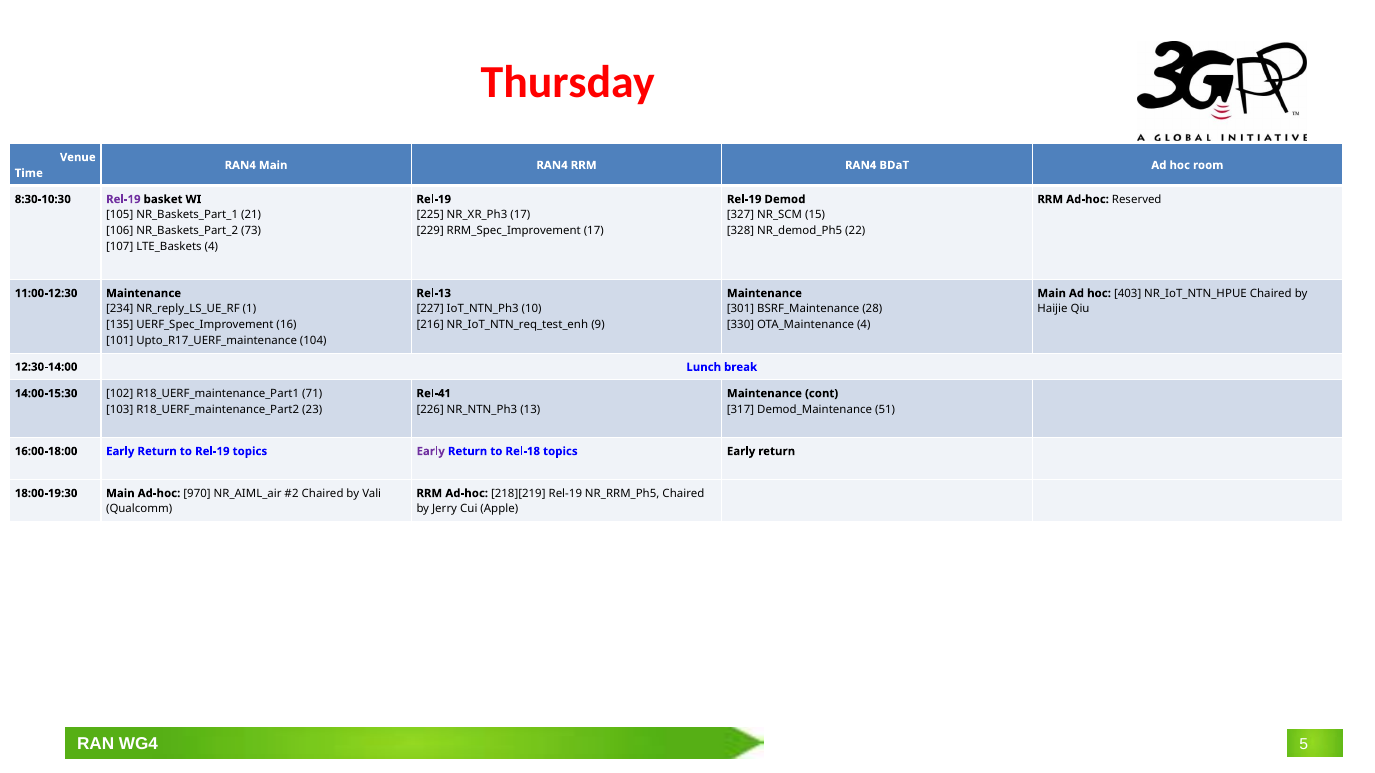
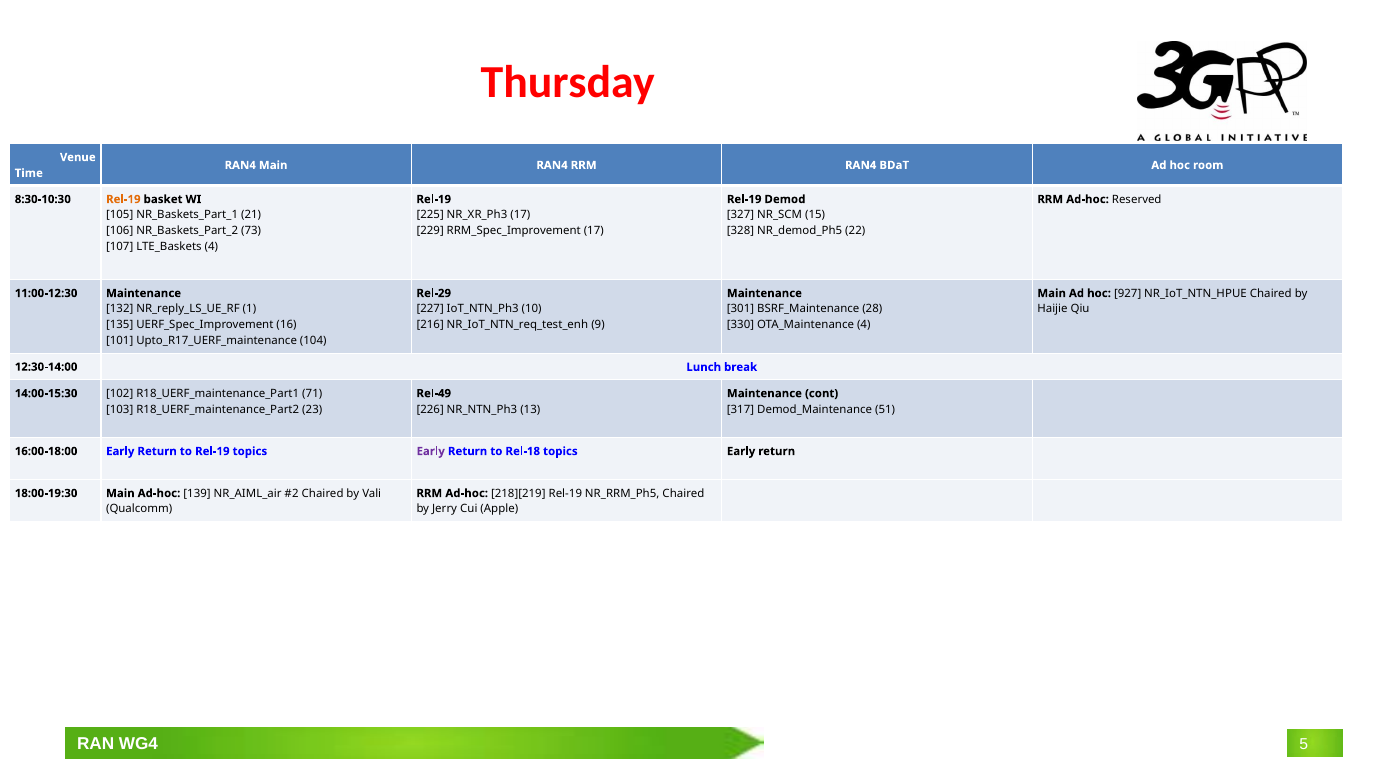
Rel-19 colour: purple -> orange (123, 199)
Rel-13: Rel-13 -> Rel-29 (434, 293)
403: 403 -> 927 (1128, 293)
234: 234 -> 132 (120, 309)
Rel-41: Rel-41 -> Rel-49 (434, 394)
970: 970 -> 139 (197, 494)
